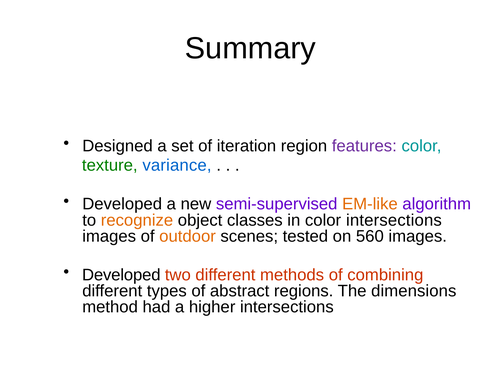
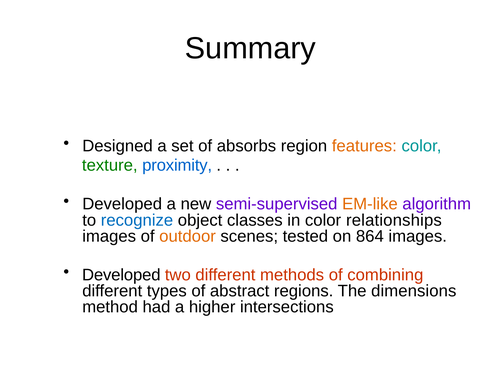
iteration: iteration -> absorbs (246, 146)
features colour: purple -> orange (364, 146)
variance: variance -> proximity (177, 165)
recognize colour: orange -> blue (137, 220)
color intersections: intersections -> relationships (394, 220)
560: 560 -> 864 (370, 236)
